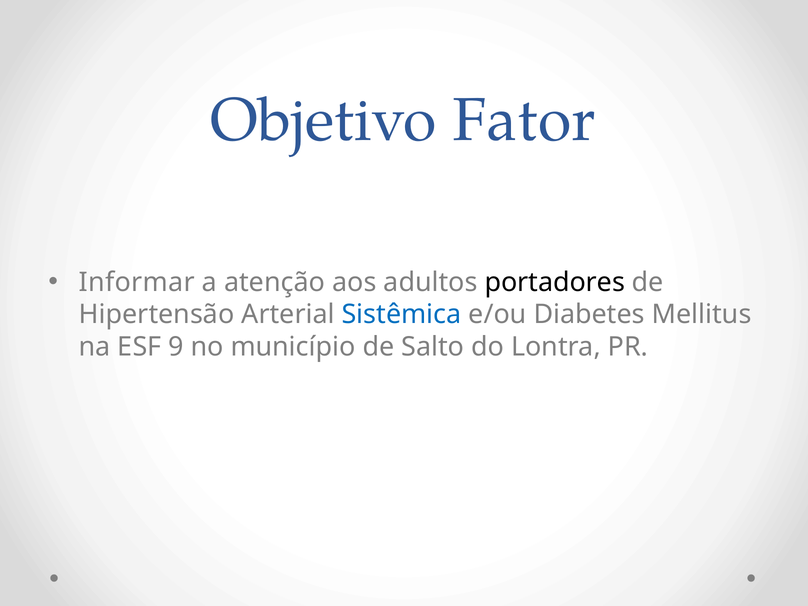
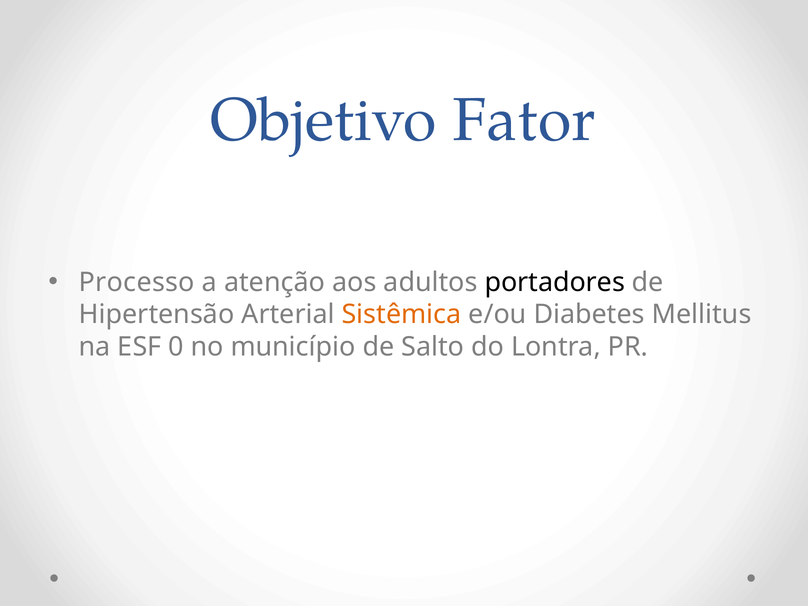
Informar: Informar -> Processo (137, 282)
Sistêmica colour: blue -> orange (402, 315)
9: 9 -> 0 (176, 347)
